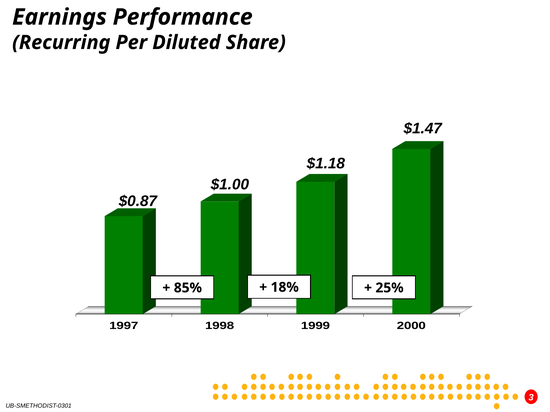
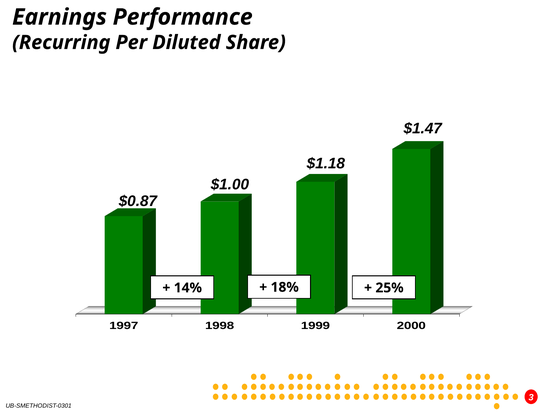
85%: 85% -> 14% (188, 288)
